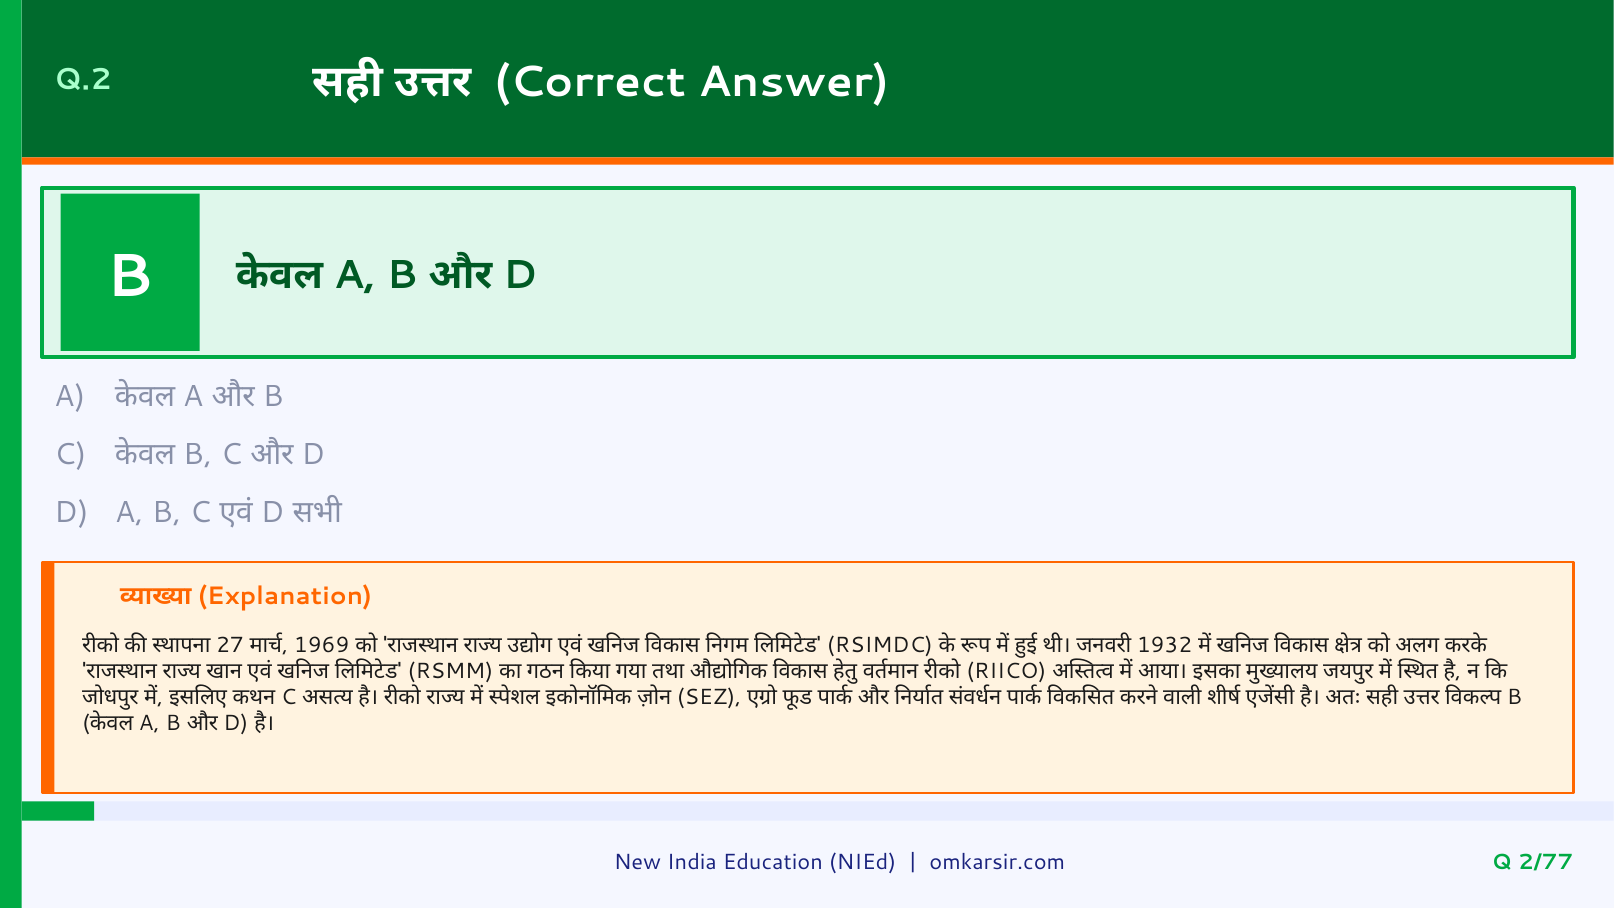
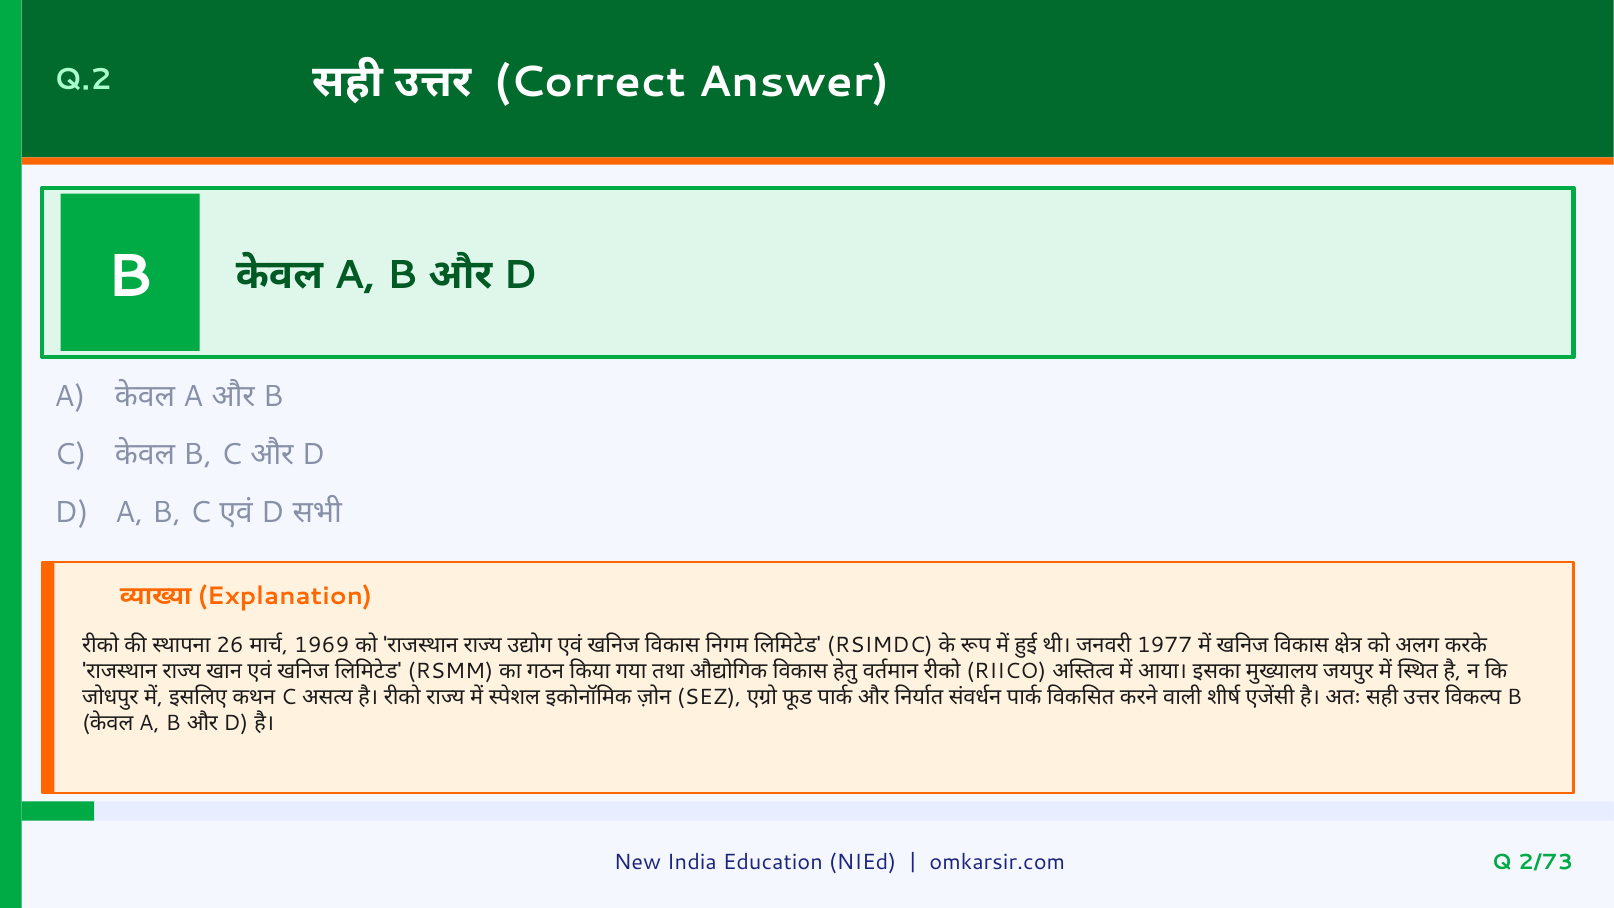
27: 27 -> 26 (230, 645)
1932: 1932 -> 1977 (1165, 645)
2/77: 2/77 -> 2/73 (1546, 862)
